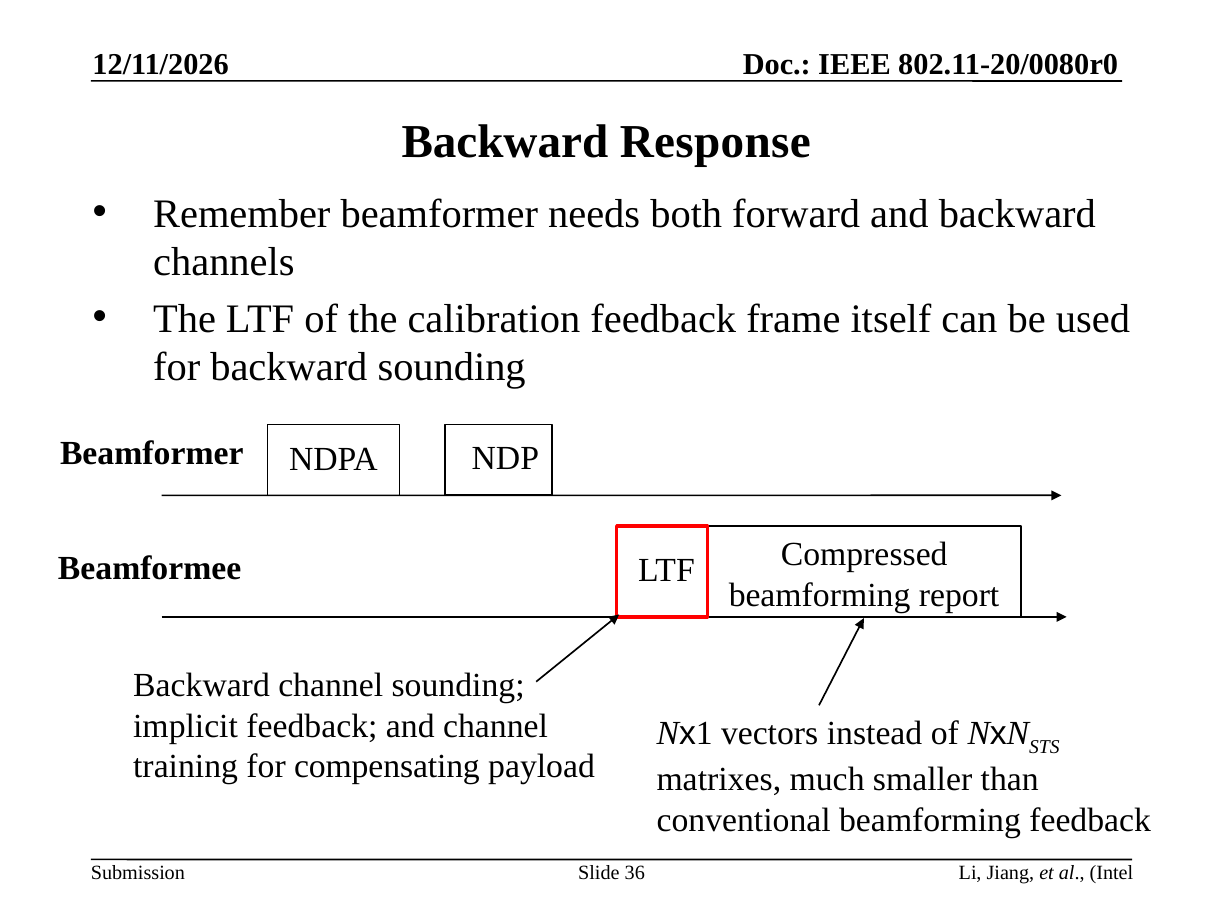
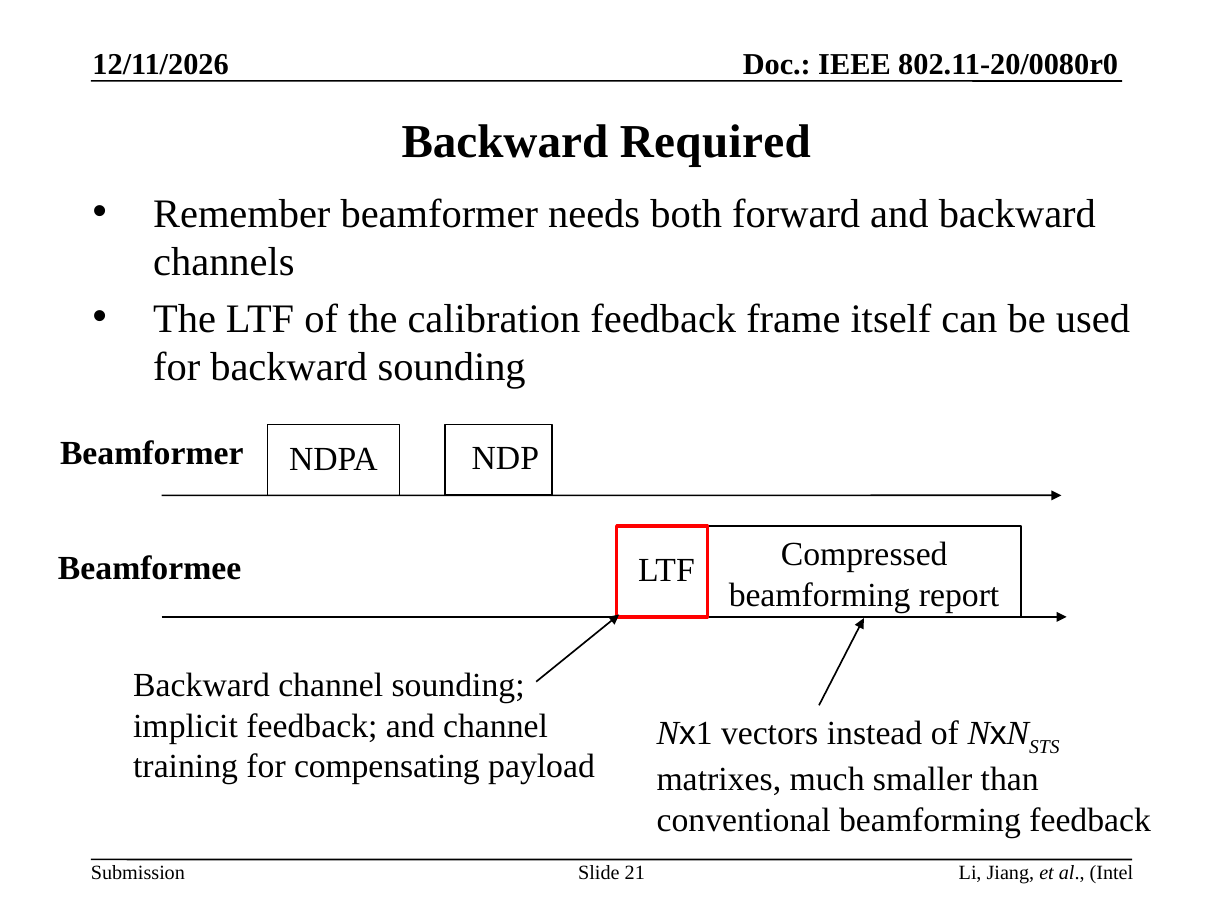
Response: Response -> Required (715, 141)
36: 36 -> 21 (635, 873)
